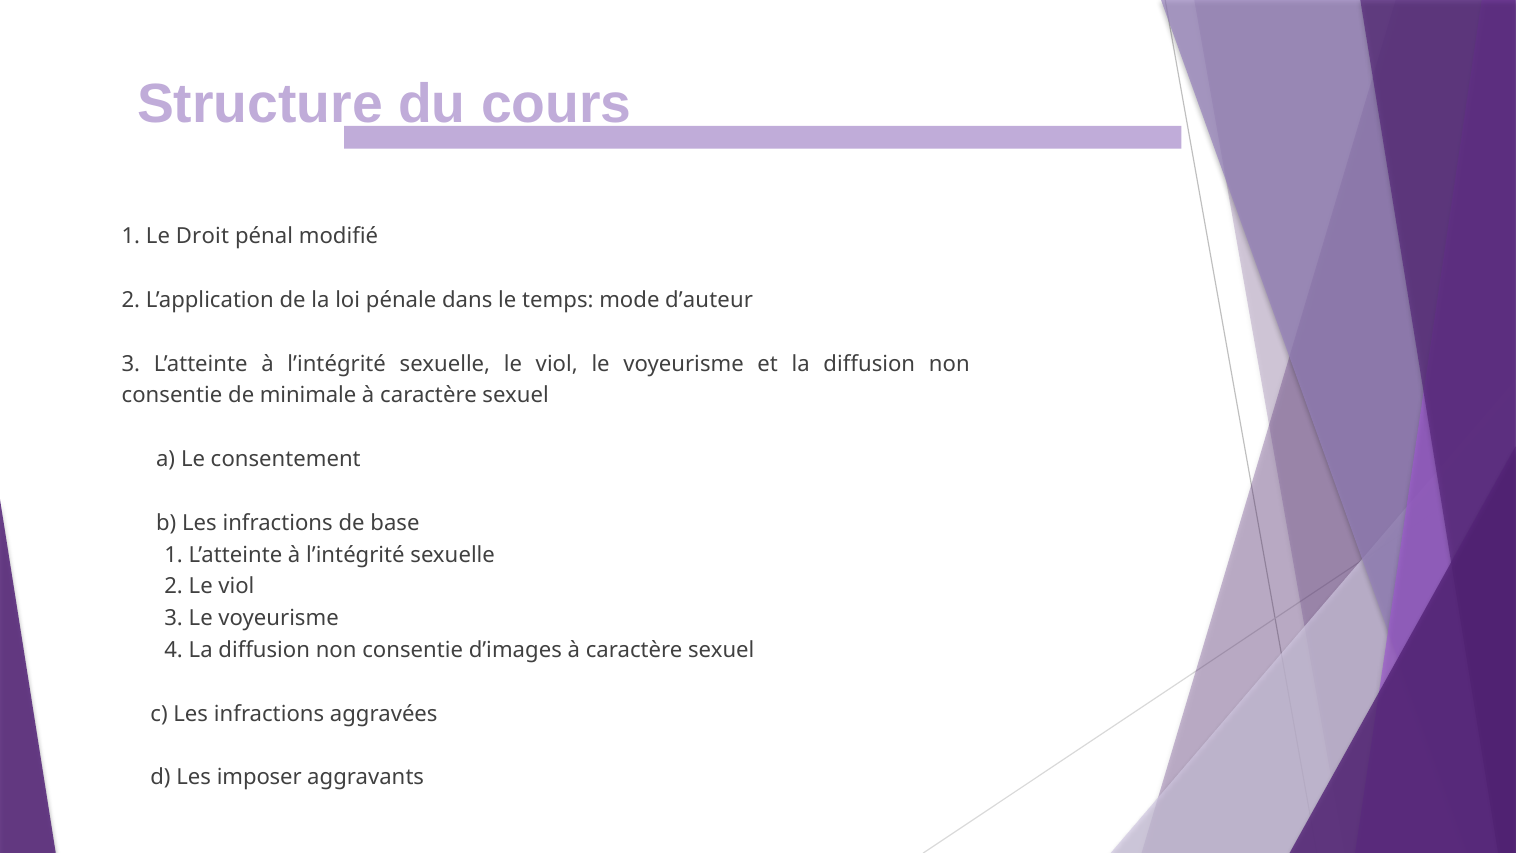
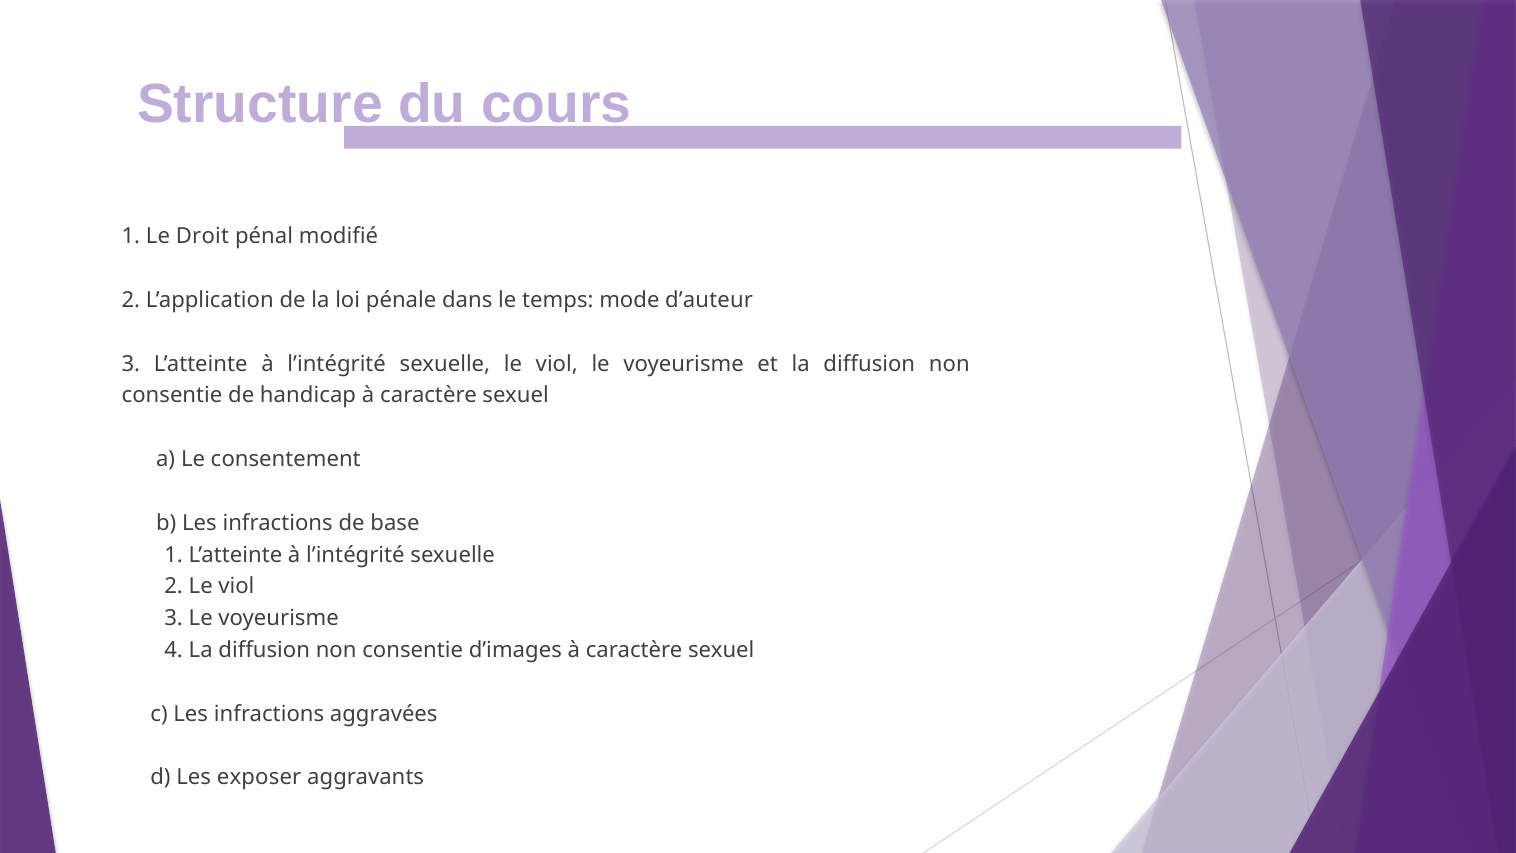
minimale: minimale -> handicap (308, 396)
imposer: imposer -> exposer (259, 777)
